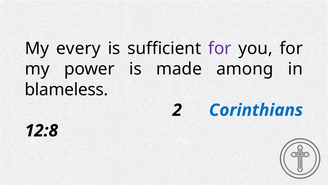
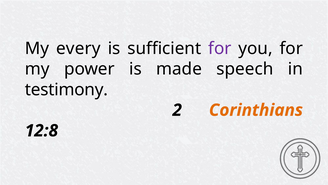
among: among -> speech (245, 69)
blameless: blameless -> testimony (66, 89)
Corinthians colour: blue -> orange (256, 110)
